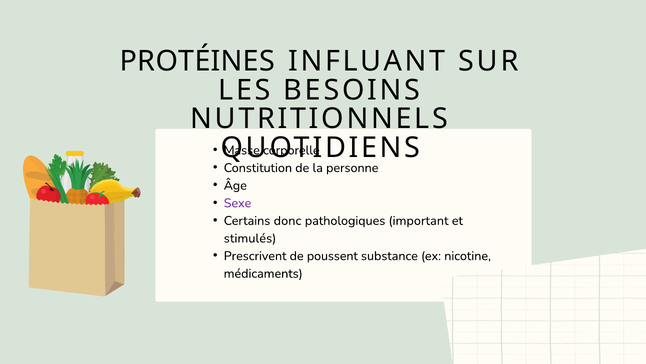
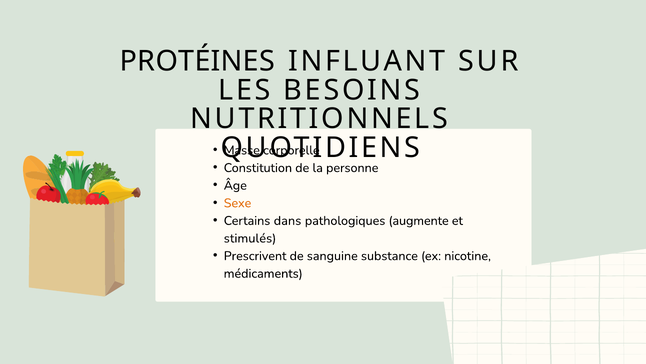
Sexe colour: purple -> orange (238, 203)
donc: donc -> dans (288, 220)
important: important -> augmente (419, 220)
poussent: poussent -> sanguine (332, 256)
